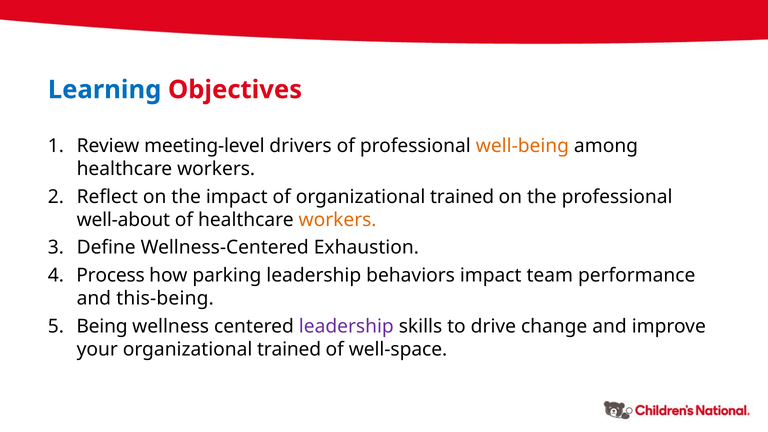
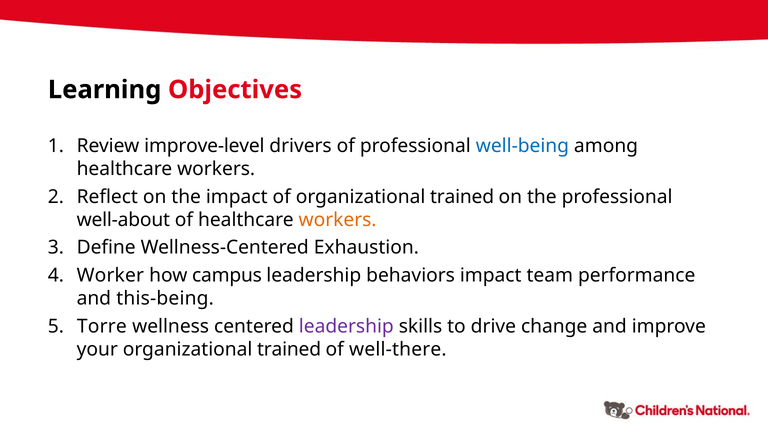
Learning colour: blue -> black (105, 90)
meeting-level: meeting-level -> improve-level (204, 146)
well-being colour: orange -> blue (522, 146)
Process: Process -> Worker (110, 275)
parking: parking -> campus (227, 275)
Being: Being -> Torre (102, 326)
well-space: well-space -> well-there (398, 349)
